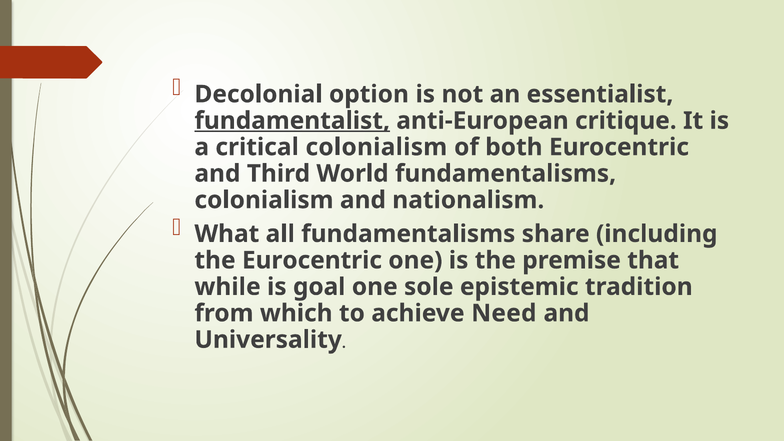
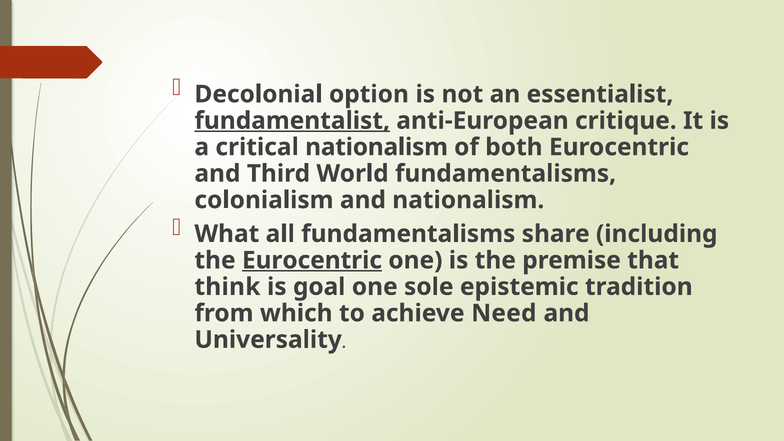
critical colonialism: colonialism -> nationalism (377, 147)
Eurocentric underline: none -> present (312, 260)
while: while -> think (227, 287)
